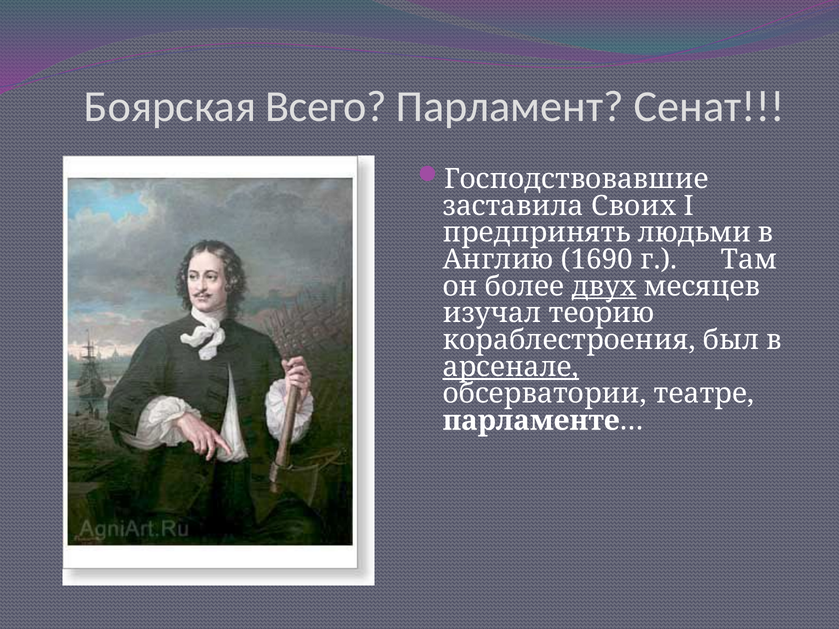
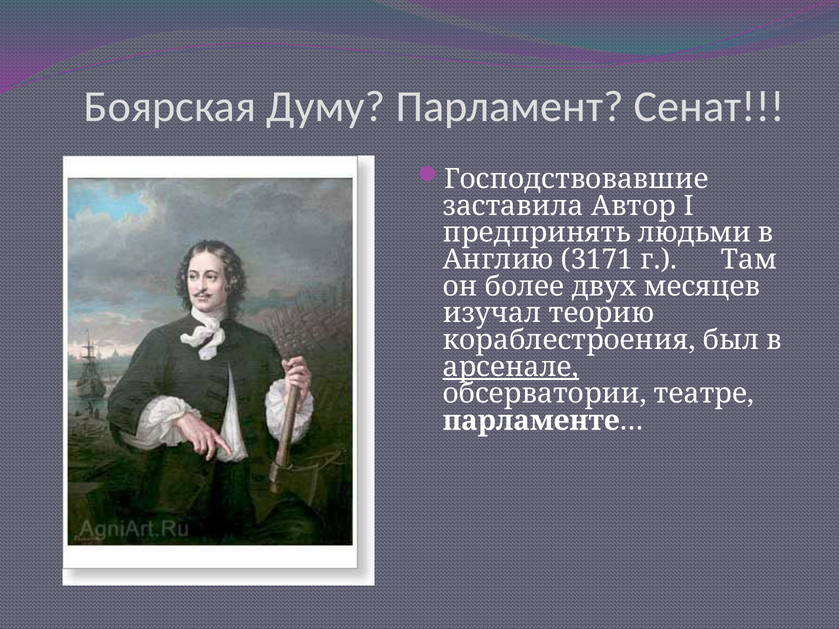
Всего: Всего -> Думу (326, 107)
Своих: Своих -> Автор (634, 206)
1690: 1690 -> 3171 (597, 260)
двух underline: present -> none (604, 286)
